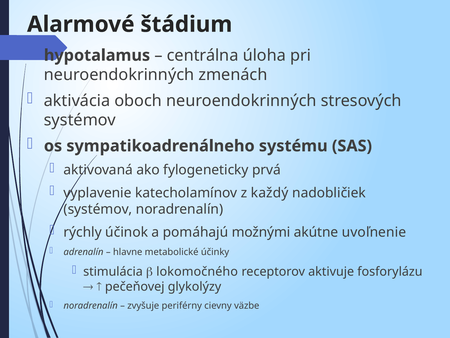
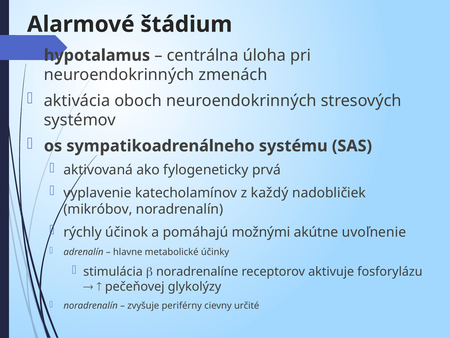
systémov: systémov -> mikróbov (98, 209)
lokomočného: lokomočného -> noradrenalíne (197, 271)
väzbe: väzbe -> určité (247, 305)
